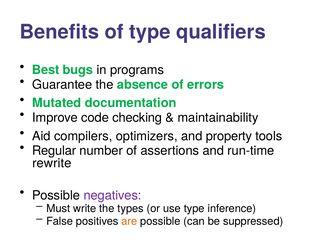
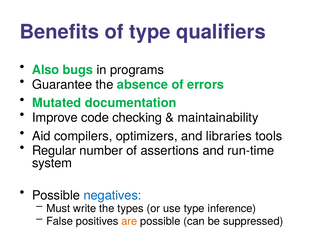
Best: Best -> Also (46, 70)
property: property -> libraries (229, 136)
rewrite: rewrite -> system (52, 163)
negatives colour: purple -> blue (113, 195)
